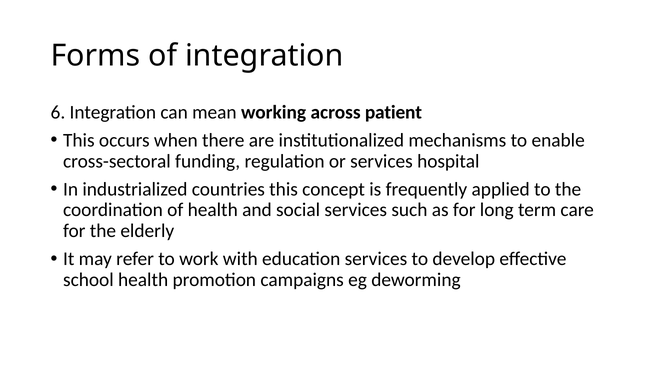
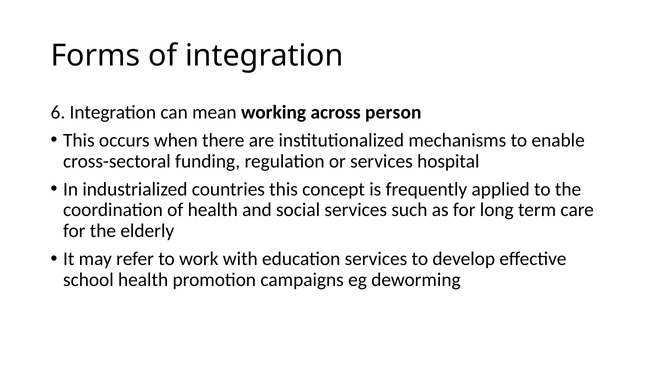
patient: patient -> person (393, 112)
